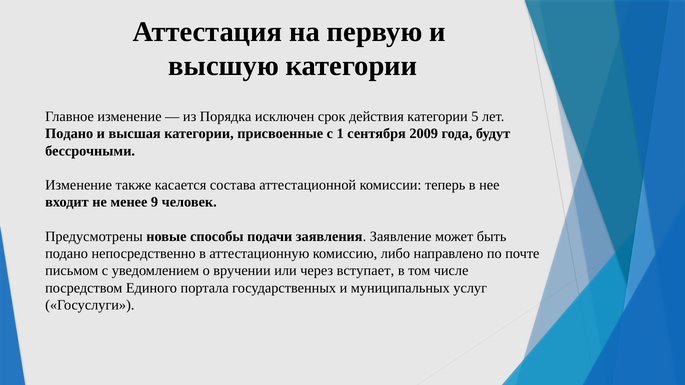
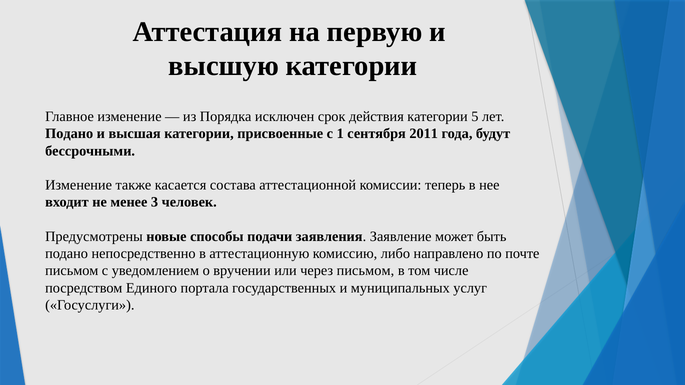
2009: 2009 -> 2011 (424, 134)
9: 9 -> 3 (155, 202)
через вступает: вступает -> письмом (365, 271)
